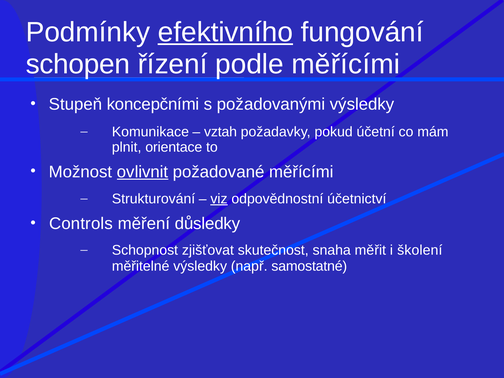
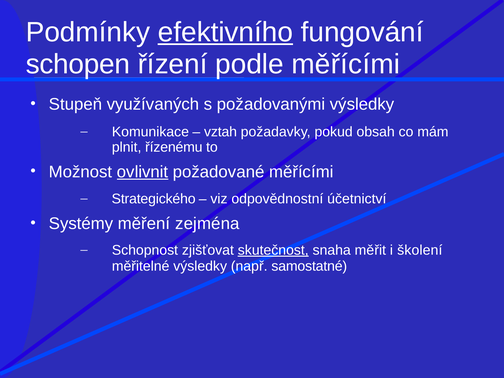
koncepčními: koncepčními -> využívaných (153, 104)
účetní: účetní -> obsah (376, 132)
orientace: orientace -> řízenému (174, 147)
Strukturování: Strukturování -> Strategického (154, 199)
viz underline: present -> none (219, 199)
Controls: Controls -> Systémy (81, 224)
důsledky: důsledky -> zejména (207, 224)
skutečnost underline: none -> present (273, 250)
